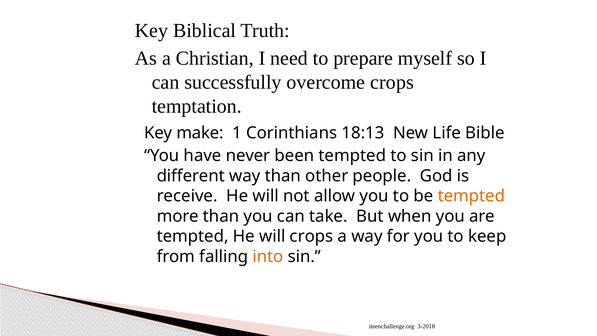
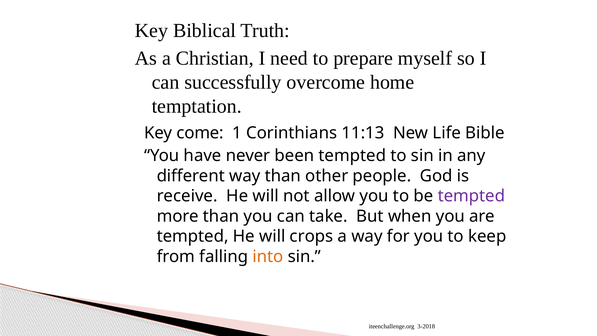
overcome crops: crops -> home (392, 82)
make: make -> come (200, 133)
18:13: 18:13 -> 11:13 (363, 133)
tempted colour: orange -> purple (471, 196)
